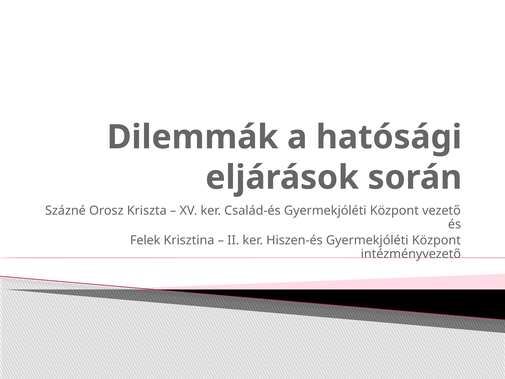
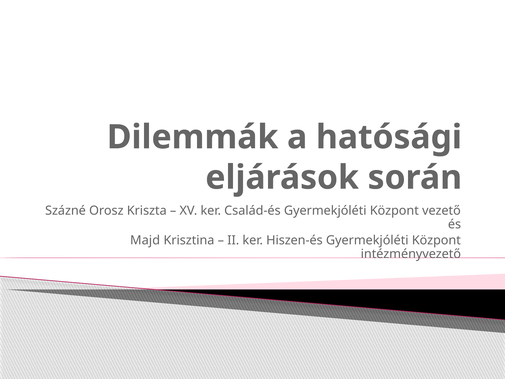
Felek: Felek -> Majd (145, 240)
